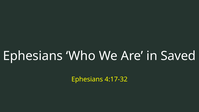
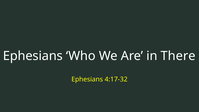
Saved: Saved -> There (178, 56)
